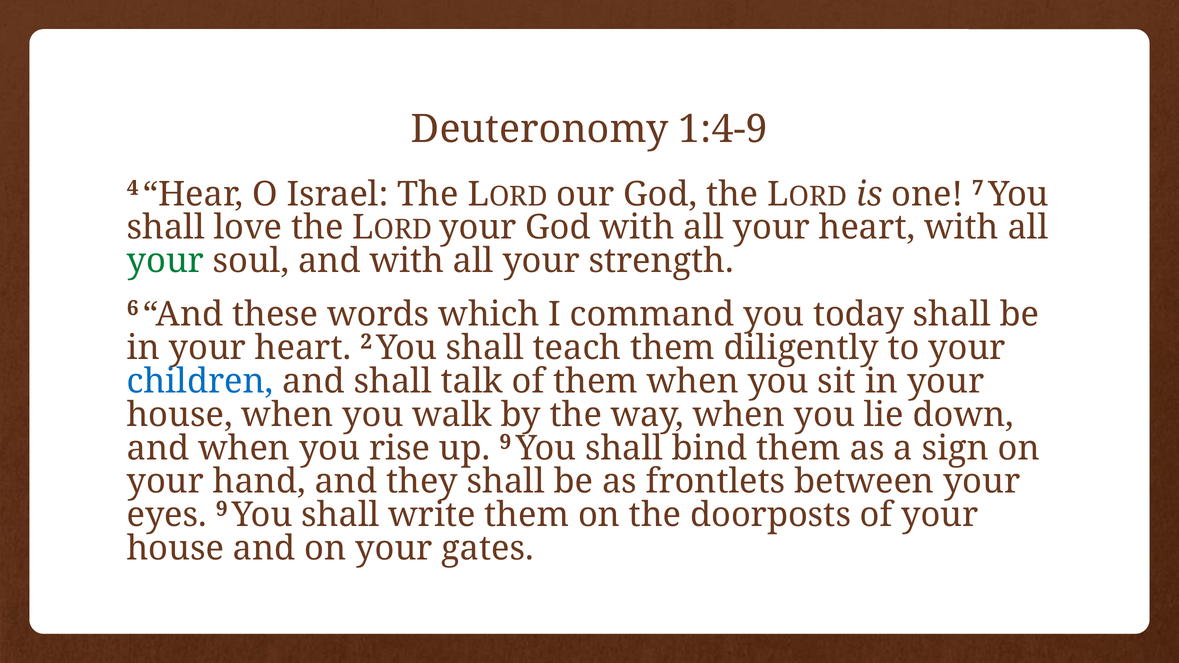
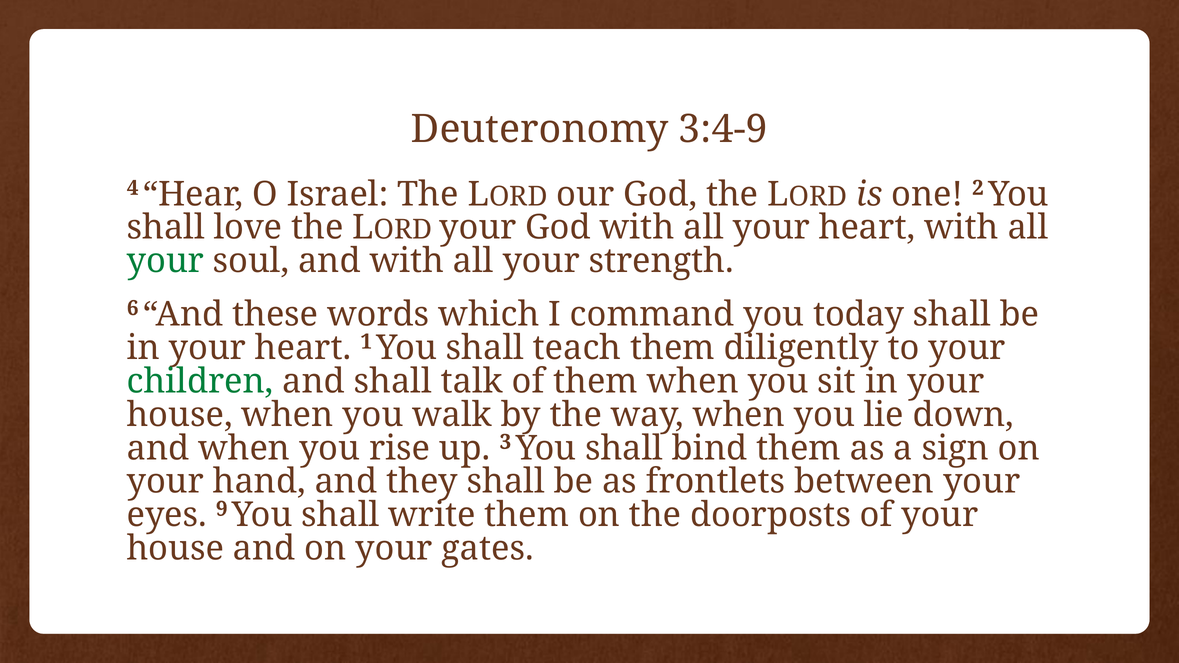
1:4-9: 1:4-9 -> 3:4-9 (723, 129)
7: 7 -> 2 (978, 188)
2: 2 -> 1 (366, 342)
children colour: blue -> green (200, 381)
up 9: 9 -> 3 (505, 442)
